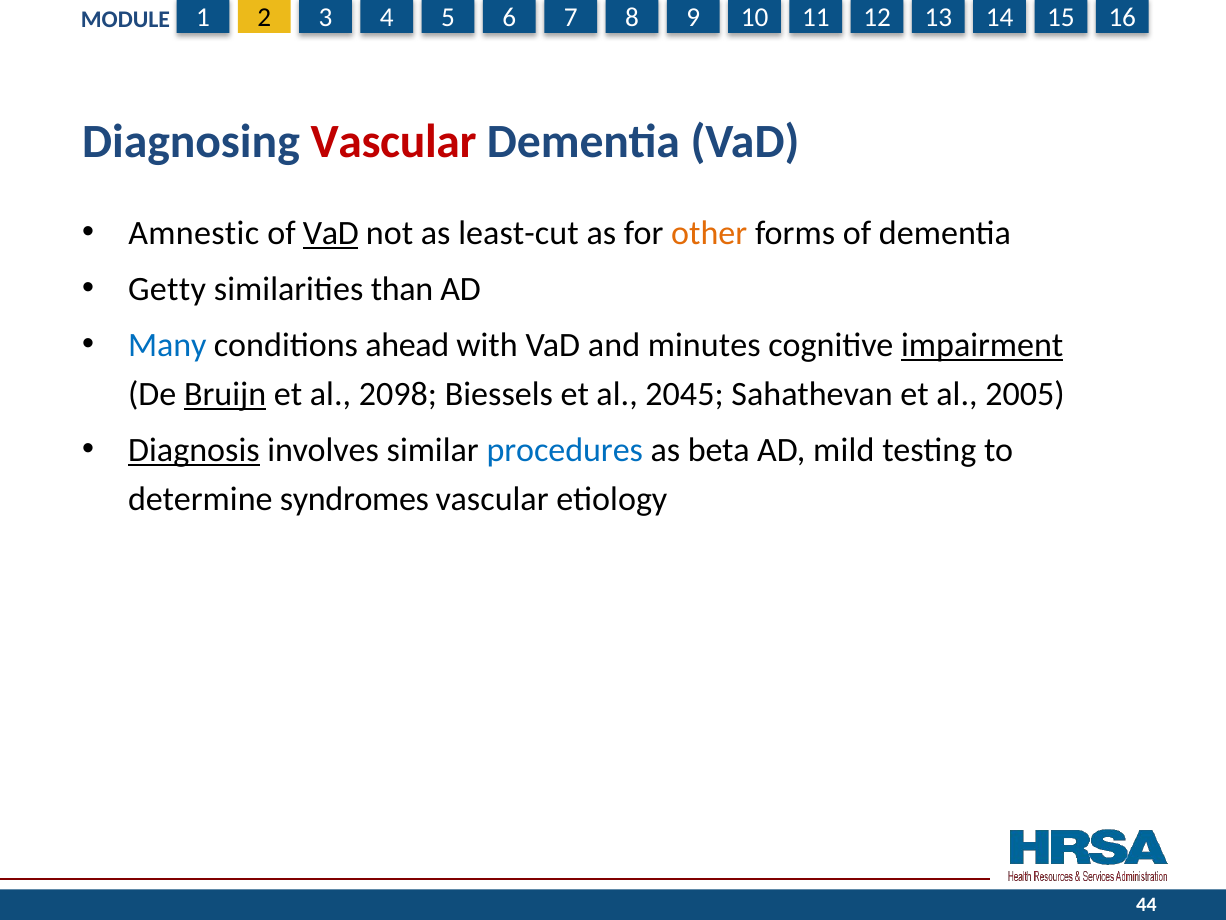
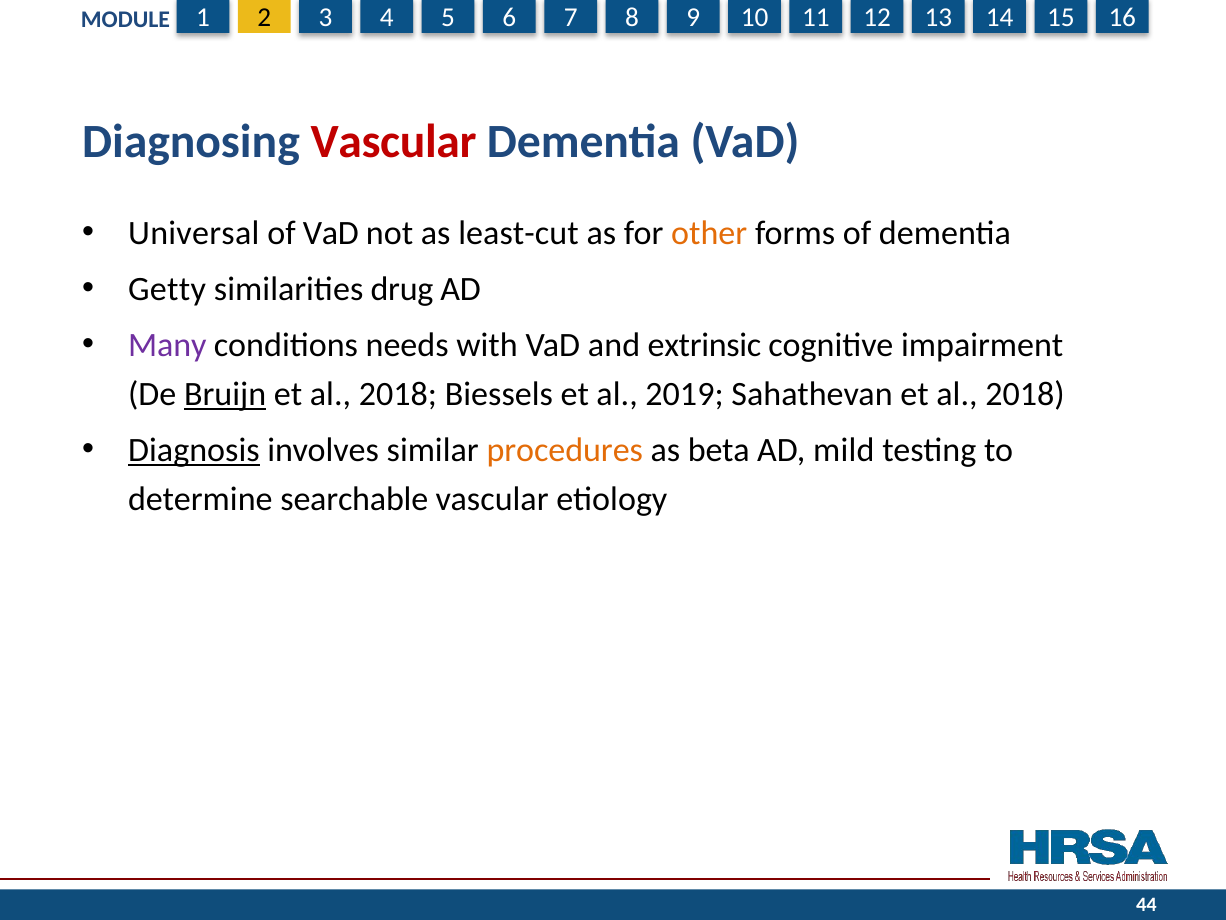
Amnestic: Amnestic -> Universal (194, 233)
VaD underline: present -> none (331, 233)
than: than -> drug (402, 289)
Many colour: blue -> purple (167, 345)
ahead: ahead -> needs (407, 345)
minutes: minutes -> extrinsic (704, 345)
impairment underline: present -> none (982, 345)
2098: 2098 -> 2018 (398, 394)
2045: 2045 -> 2019 (685, 394)
Sahathevan et al 2005: 2005 -> 2018 (1025, 394)
procedures colour: blue -> orange (565, 450)
syndromes: syndromes -> searchable (354, 499)
